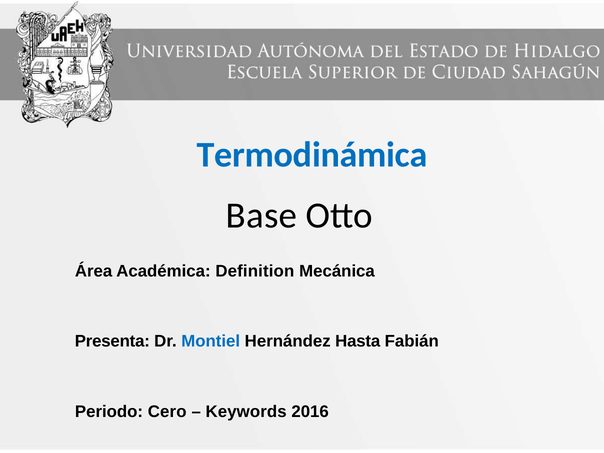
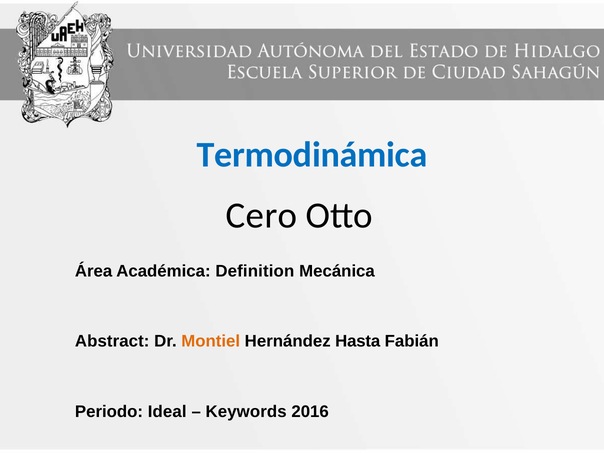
Base: Base -> Cero (262, 216)
Presenta: Presenta -> Abstract (112, 341)
Montiel colour: blue -> orange (211, 341)
Cero: Cero -> Ideal (167, 412)
